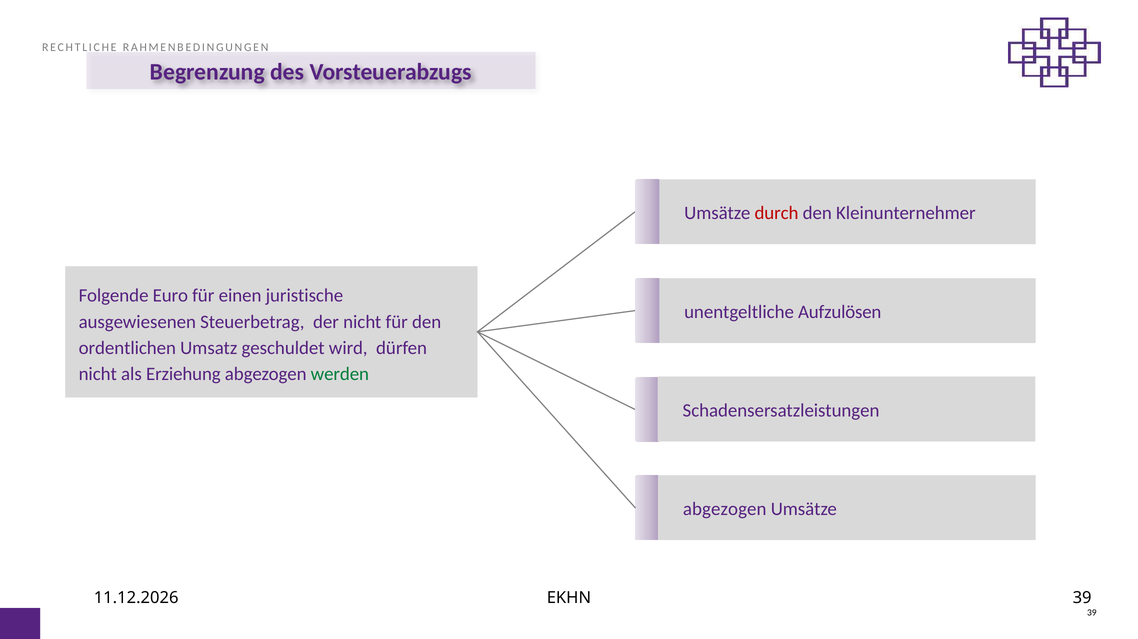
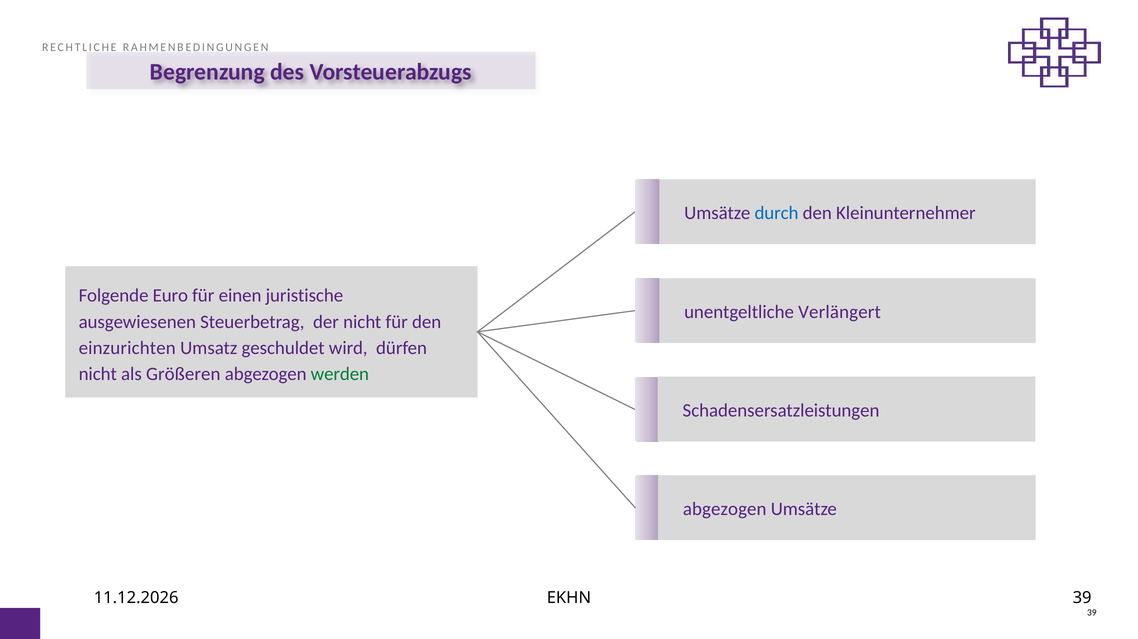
durch colour: red -> blue (777, 213)
Aufzulösen: Aufzulösen -> Verlängert (840, 312)
ordentlichen: ordentlichen -> einzurichten (127, 347)
Erziehung: Erziehung -> Größeren (183, 374)
